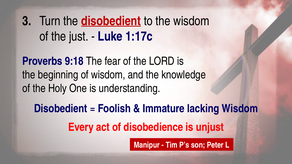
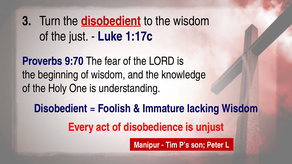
9:18: 9:18 -> 9:70 (74, 61)
